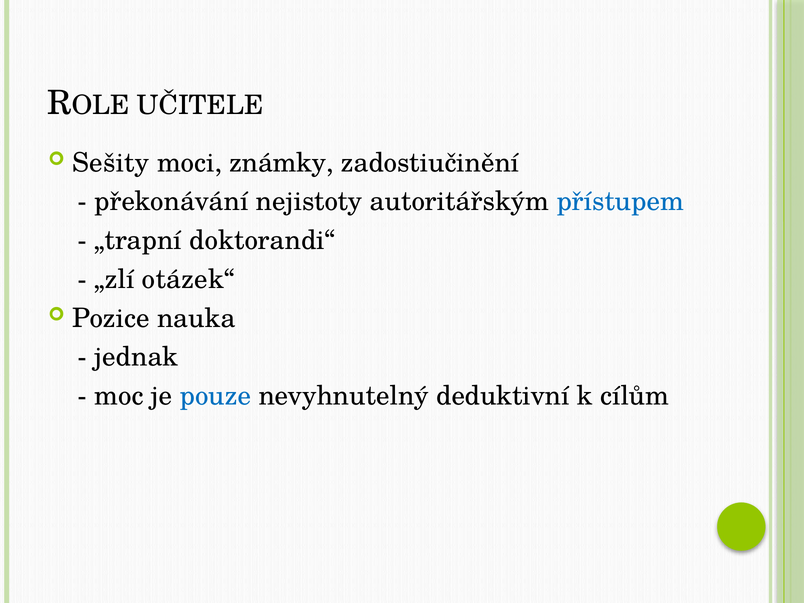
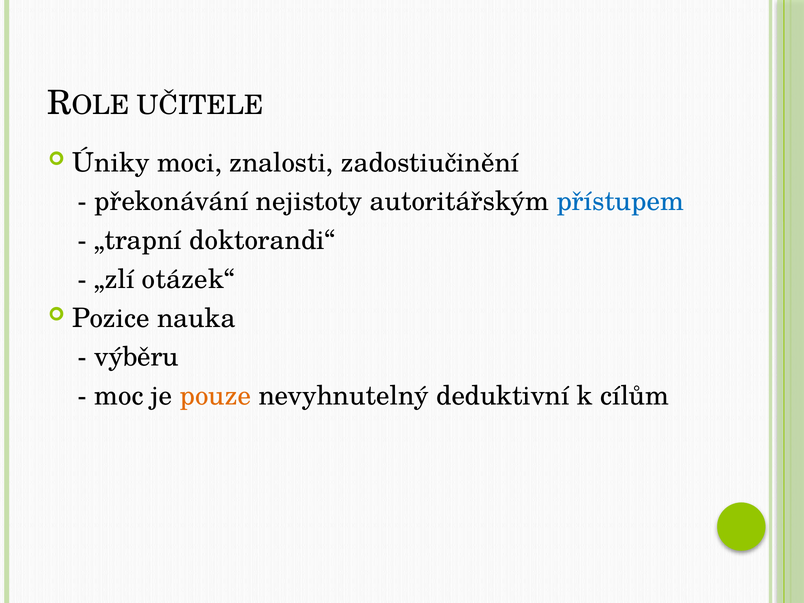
Sešity: Sešity -> Úniky (111, 163)
známky: známky -> znalosti (281, 163)
jednak: jednak -> výběru (136, 357)
pouze colour: blue -> orange (215, 396)
